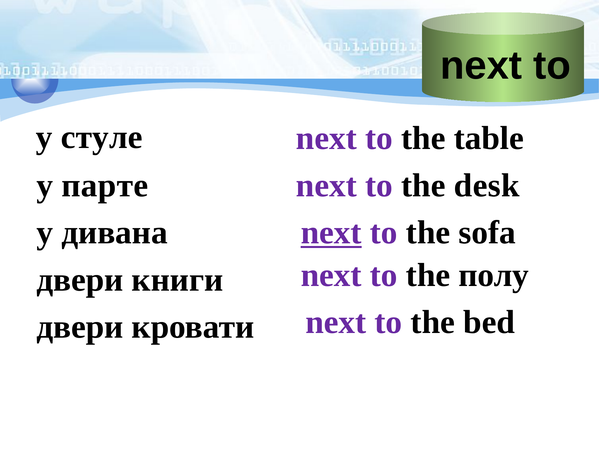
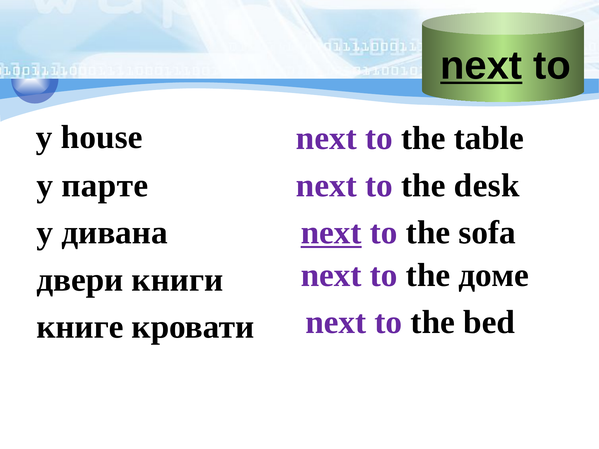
next underline: none -> present (481, 66)
стуле: стуле -> house (102, 137)
полу: полу -> доме (494, 275)
двери: двери -> книге (80, 327)
